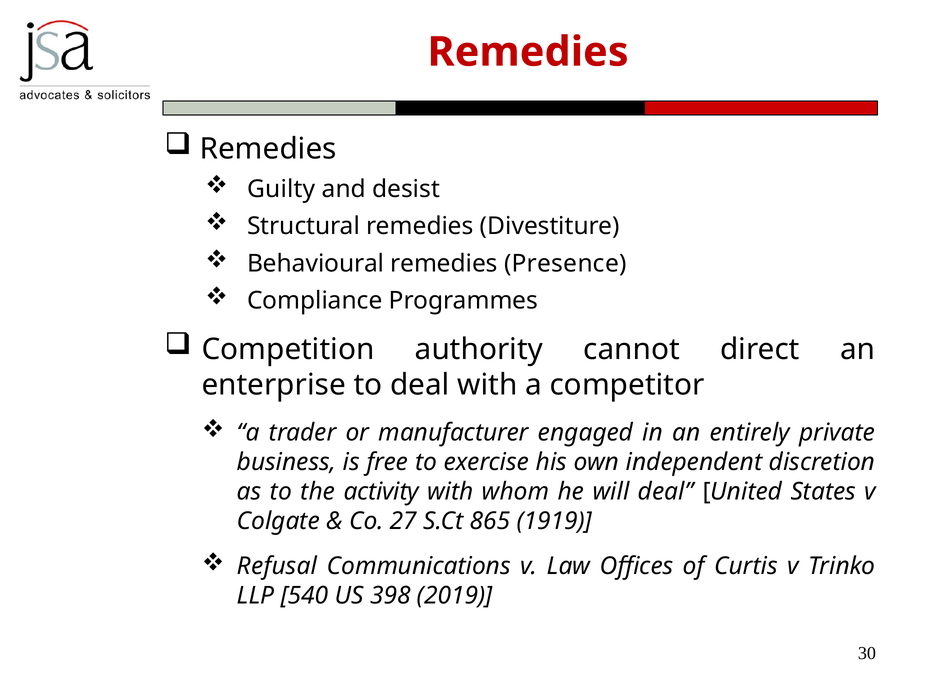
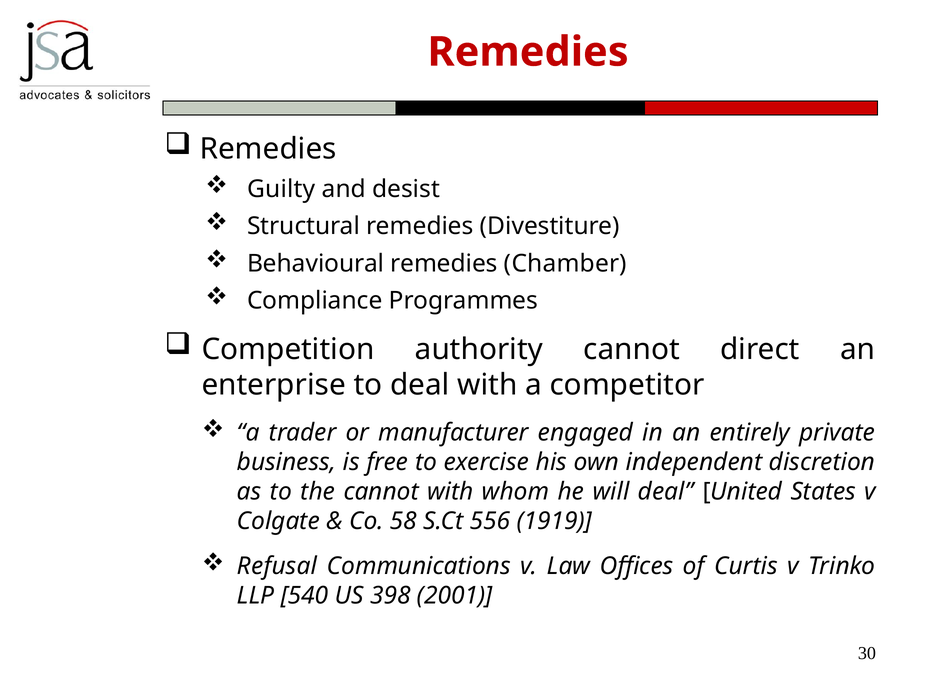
Presence: Presence -> Chamber (565, 263)
the activity: activity -> cannot (381, 492)
27: 27 -> 58 (403, 521)
865: 865 -> 556 (490, 521)
2019: 2019 -> 2001 (455, 596)
